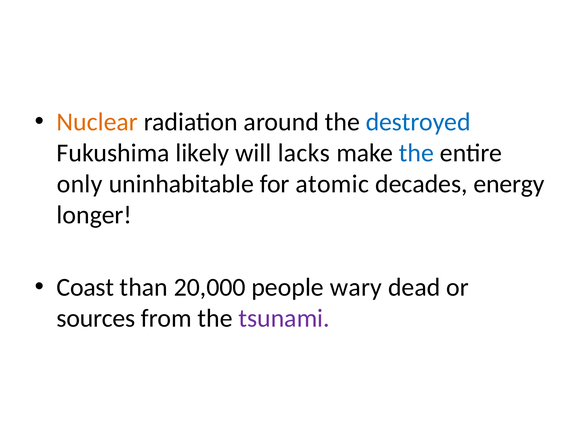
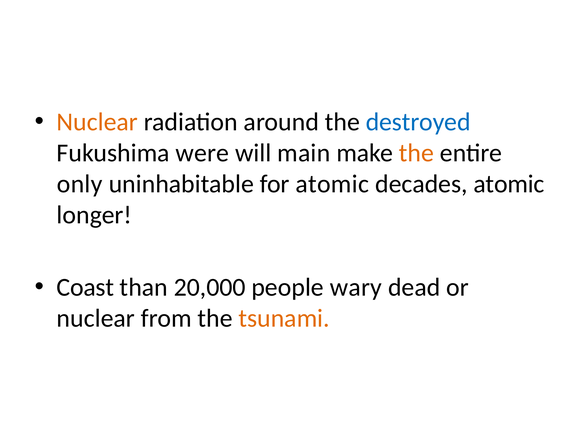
likely: likely -> were (202, 153)
lacks: lacks -> main (304, 153)
the colour: blue -> orange (416, 153)
decades energy: energy -> atomic (509, 184)
sources: sources -> nuclear (96, 318)
tsunami colour: purple -> orange (284, 318)
